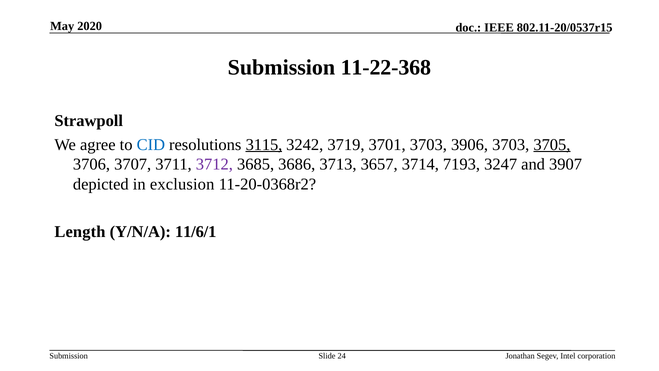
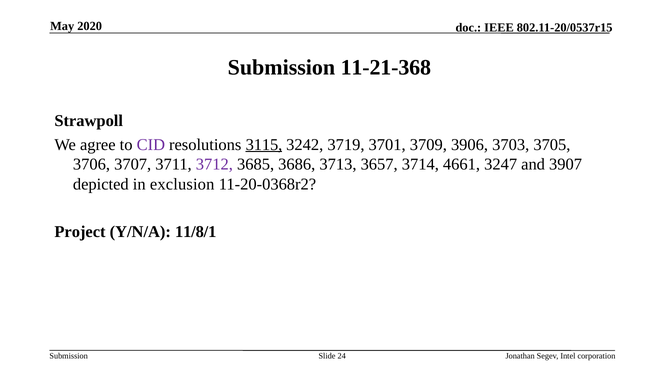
11-22-368: 11-22-368 -> 11-21-368 (386, 67)
CID colour: blue -> purple (151, 145)
3701 3703: 3703 -> 3709 (428, 145)
3705 underline: present -> none (552, 145)
7193: 7193 -> 4661 (462, 164)
Length: Length -> Project (80, 232)
11/6/1: 11/6/1 -> 11/8/1 (196, 232)
